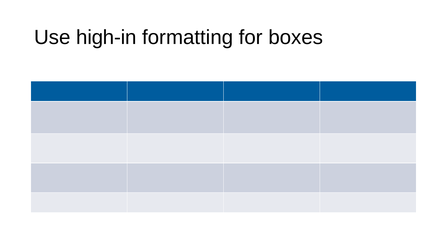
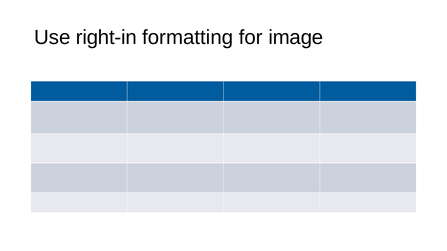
high-in: high-in -> right-in (106, 38)
boxes: boxes -> image (296, 38)
